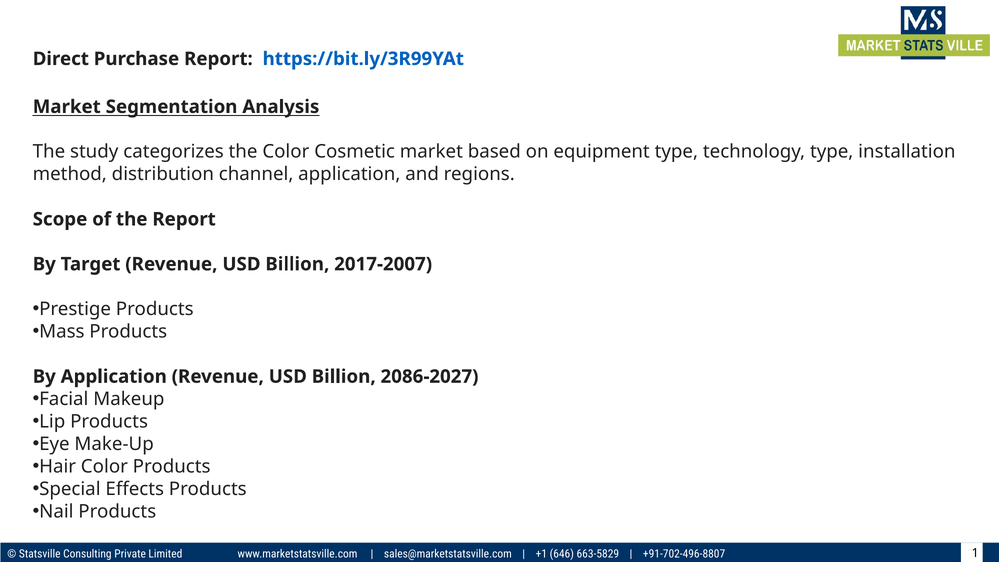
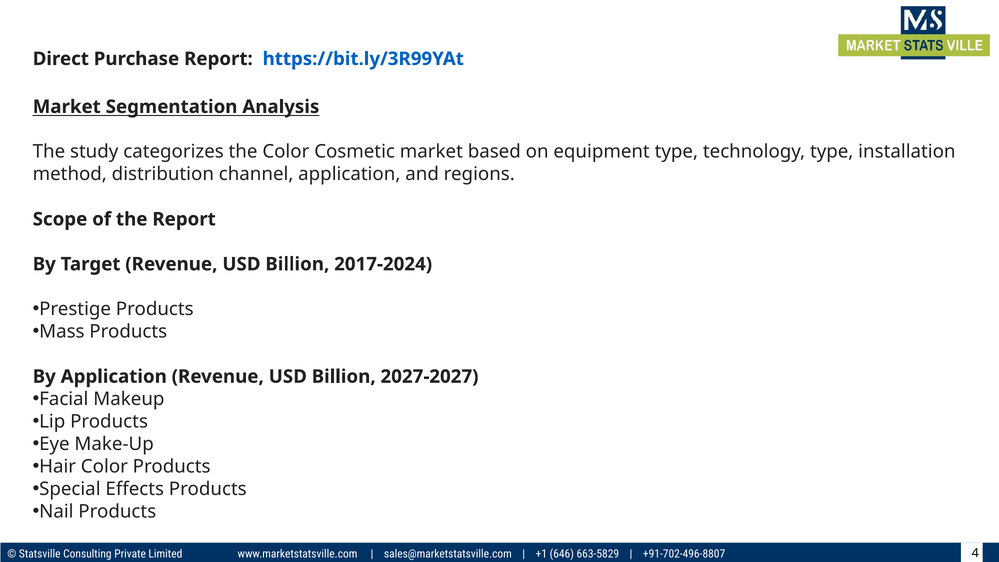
2017-2007: 2017-2007 -> 2017-2024 (383, 264)
2086-2027: 2086-2027 -> 2027-2027 (429, 377)
1: 1 -> 4 (975, 553)
